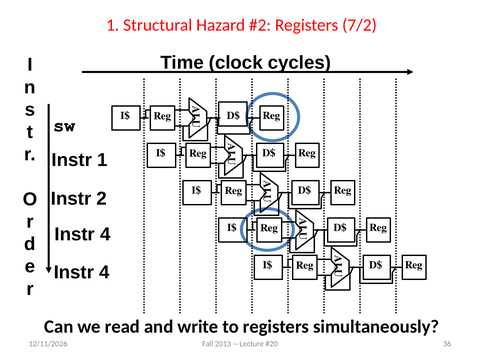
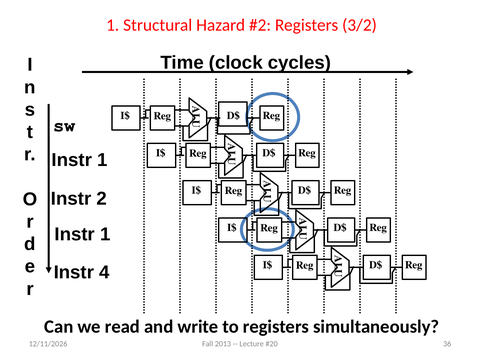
7/2: 7/2 -> 3/2 (359, 25)
4: 4 -> 1 (105, 234)
